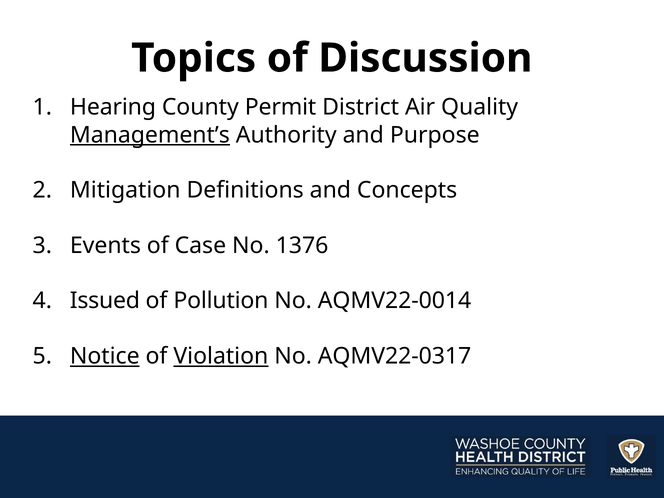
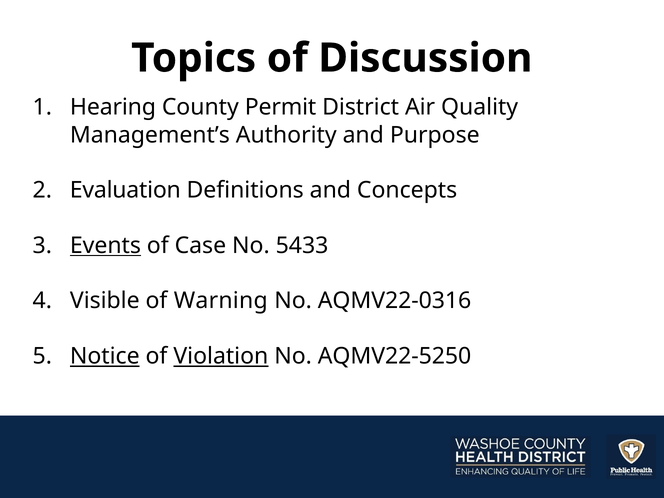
Management’s underline: present -> none (150, 135)
Mitigation: Mitigation -> Evaluation (125, 190)
Events underline: none -> present (105, 246)
1376: 1376 -> 5433 (302, 246)
Issued: Issued -> Visible (105, 301)
Pollution: Pollution -> Warning (221, 301)
AQMV22-0014: AQMV22-0014 -> AQMV22-0316 (395, 301)
AQMV22-0317: AQMV22-0317 -> AQMV22-5250 (395, 356)
